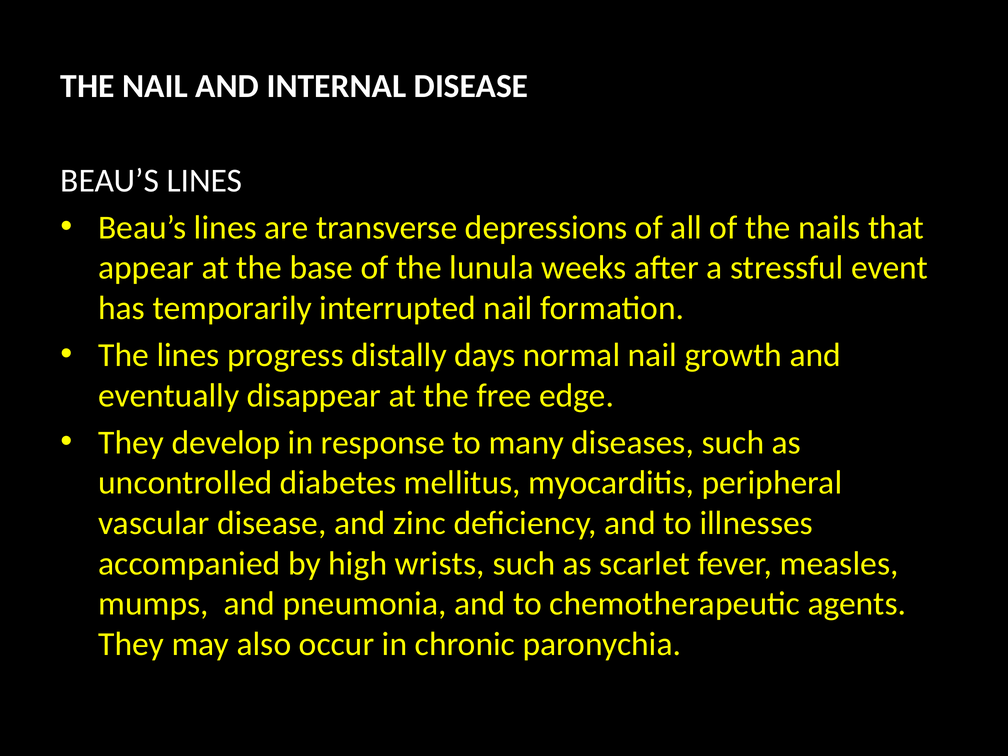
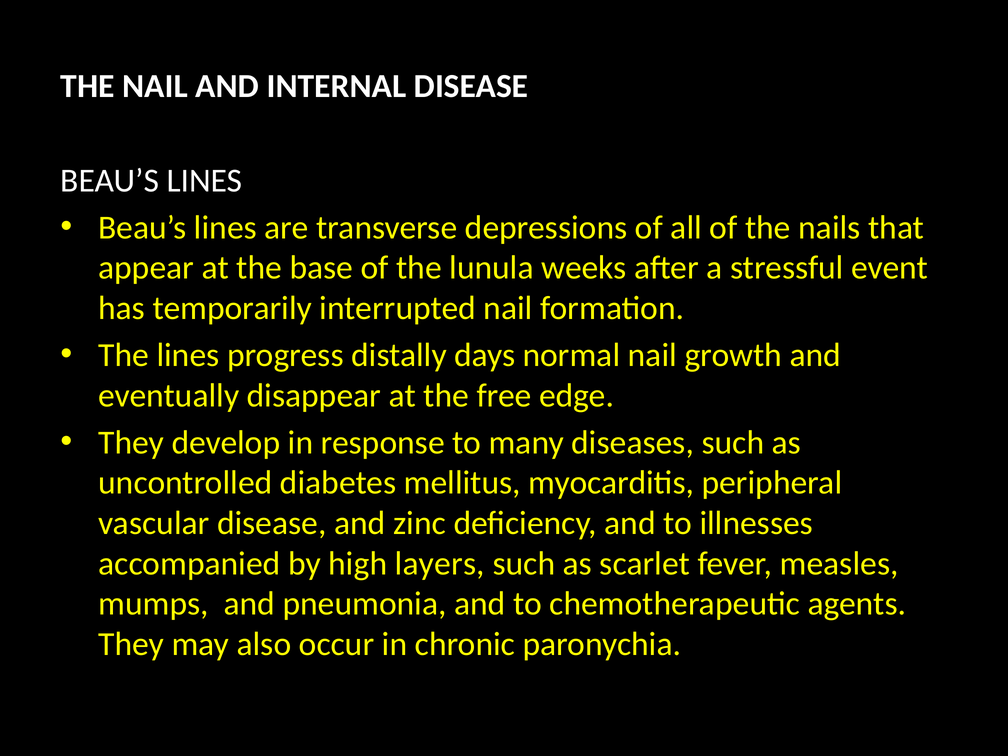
wrists: wrists -> layers (440, 563)
